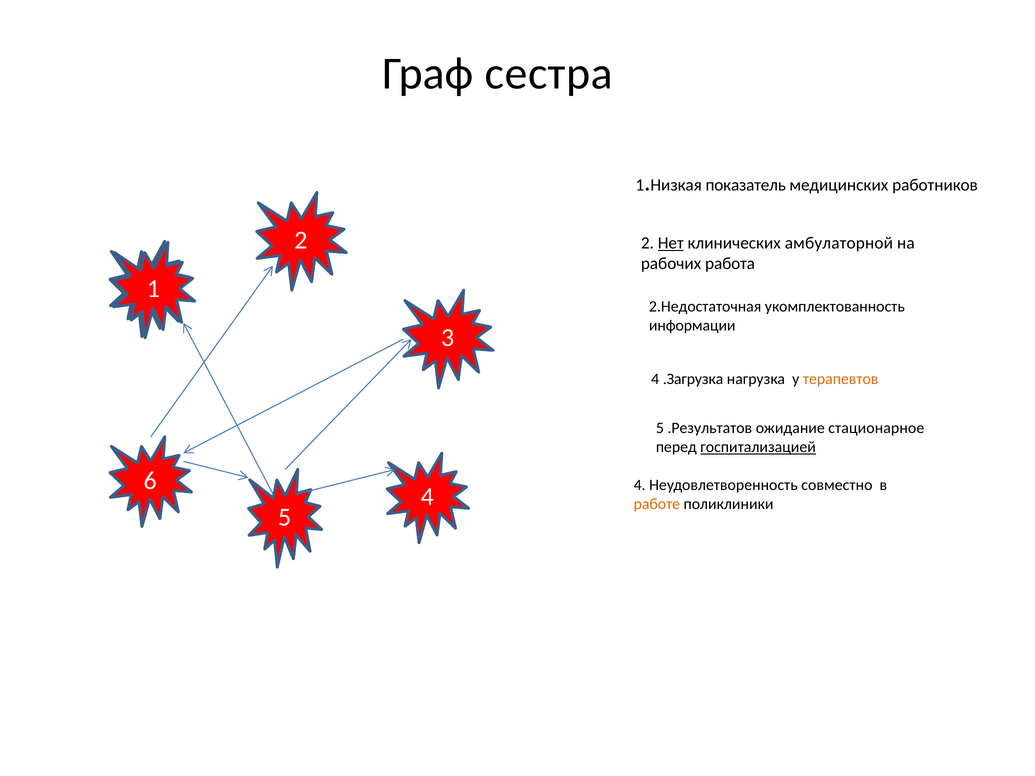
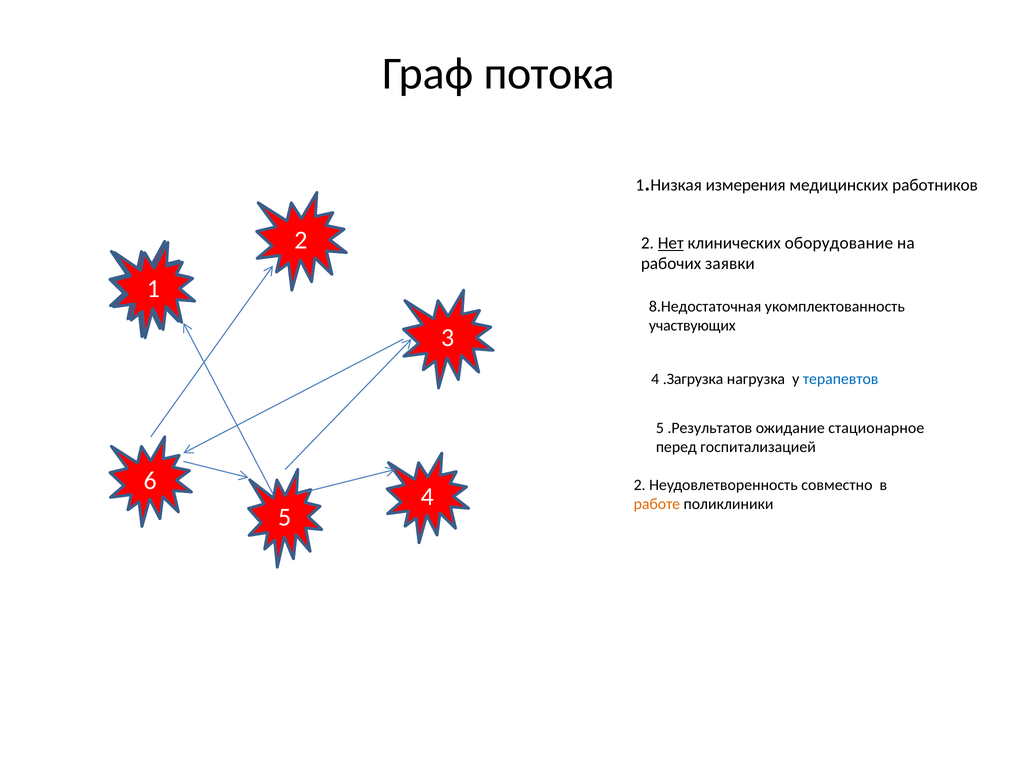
сестра: сестра -> потока (549, 74)
показатель: показатель -> измерения (746, 185)
амбулаторной: амбулаторной -> оборудование (839, 243)
работа: работа -> заявки (730, 264)
2.Недостаточная: 2.Недостаточная -> 8.Недостаточная (705, 307)
информации: информации -> участвующих (692, 326)
терапевтов colour: orange -> blue (841, 379)
госпитализацией underline: present -> none (758, 447)
6 4: 4 -> 2 (640, 485)
